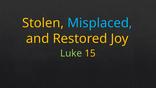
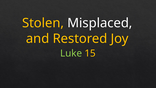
Misplaced colour: light blue -> white (100, 23)
